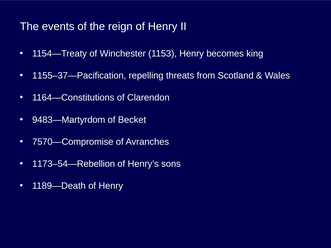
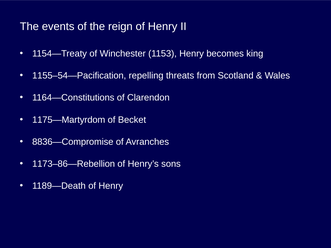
1155–37—Pacification: 1155–37—Pacification -> 1155–54—Pacification (79, 76)
9483—Martyrdom: 9483—Martyrdom -> 1175—Martyrdom (69, 120)
7570—Compromise: 7570—Compromise -> 8836—Compromise (73, 142)
1173–54—Rebellion: 1173–54—Rebellion -> 1173–86—Rebellion (74, 164)
